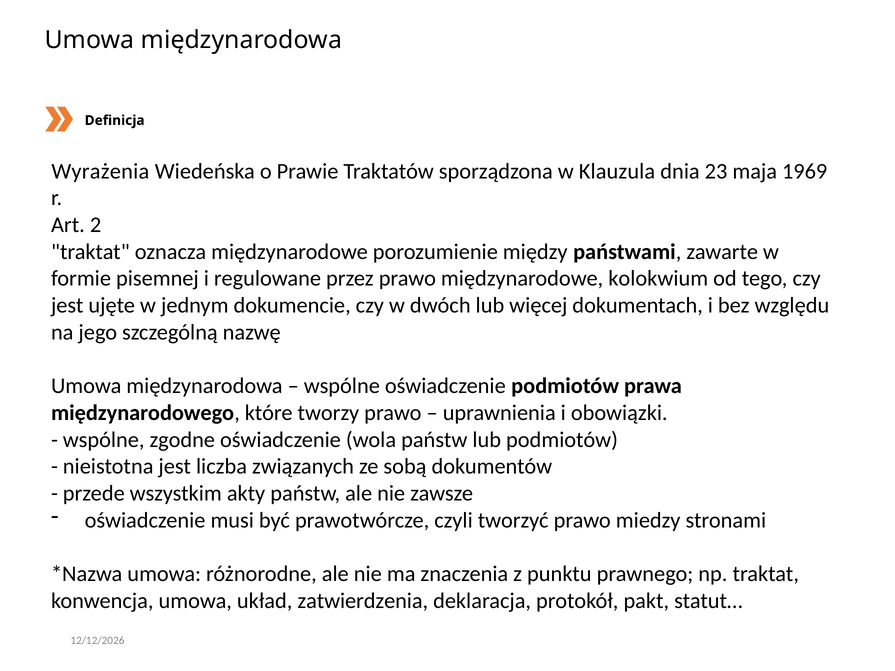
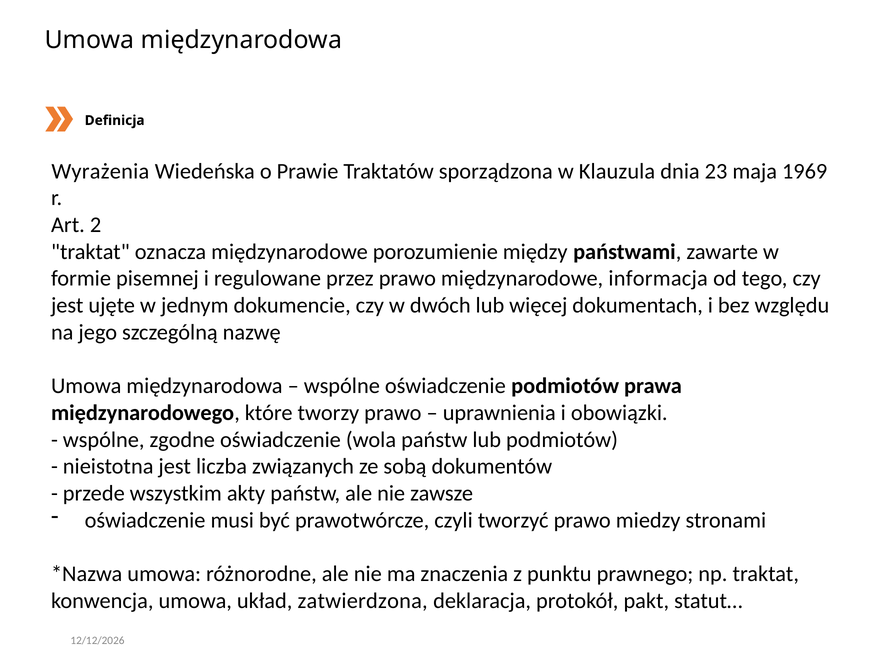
kolokwium: kolokwium -> informacja (658, 279)
zatwierdzenia: zatwierdzenia -> zatwierdzona (363, 601)
